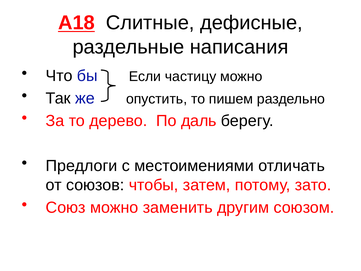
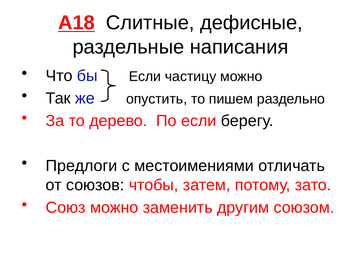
По даль: даль -> если (199, 121)
